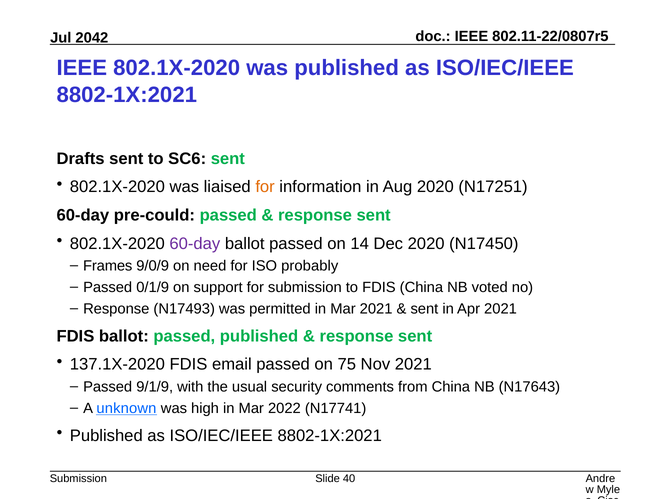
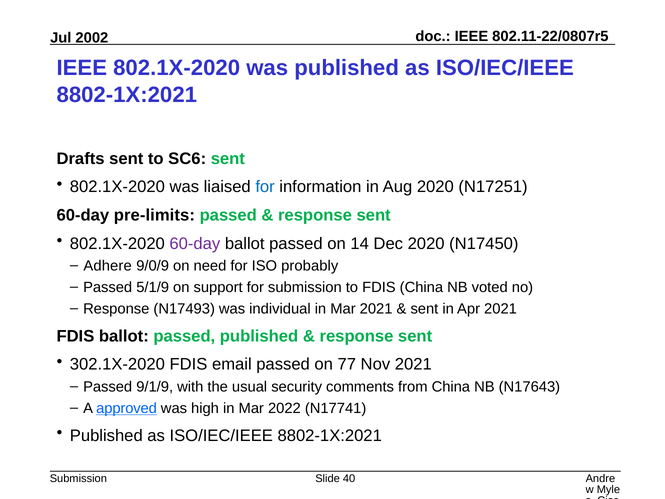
2042: 2042 -> 2002 (92, 38)
for colour: orange -> blue (265, 187)
pre-could: pre-could -> pre-limits (154, 215)
Frames: Frames -> Adhere (108, 266)
0/1/9: 0/1/9 -> 5/1/9 (153, 287)
permitted: permitted -> individual (280, 309)
137.1X-2020: 137.1X-2020 -> 302.1X-2020 (117, 364)
75: 75 -> 77 (347, 364)
unknown: unknown -> approved (127, 408)
